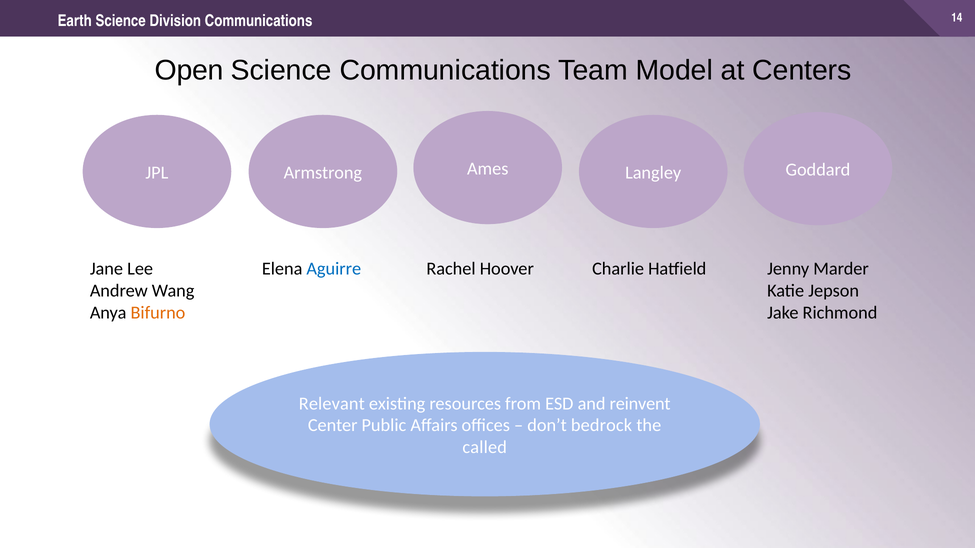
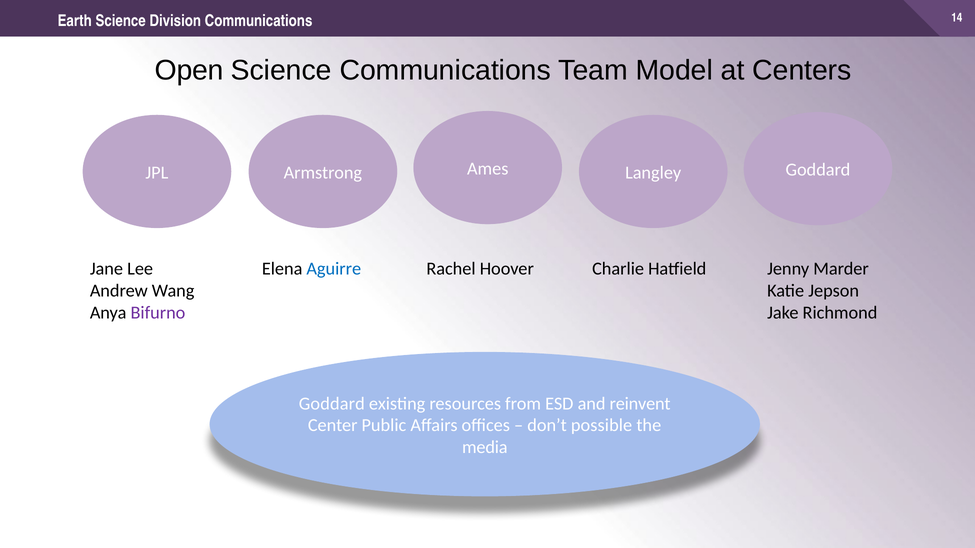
Bifurno colour: orange -> purple (158, 313)
Relevant: Relevant -> Goddard (332, 404)
bedrock: bedrock -> possible (602, 426)
called: called -> media (485, 448)
